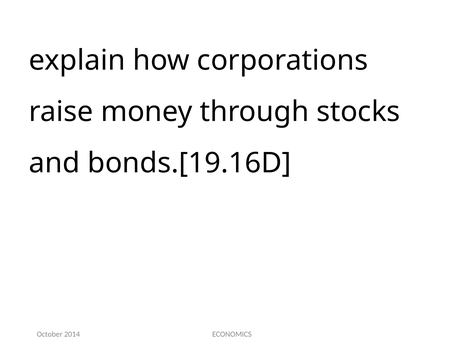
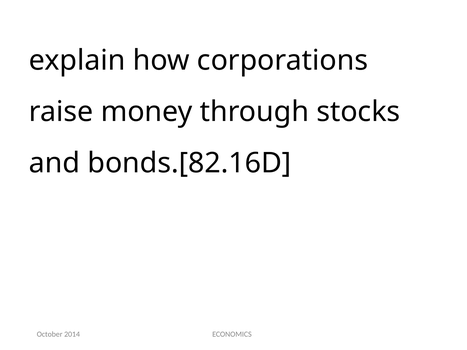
bonds.[19.16D: bonds.[19.16D -> bonds.[82.16D (189, 163)
